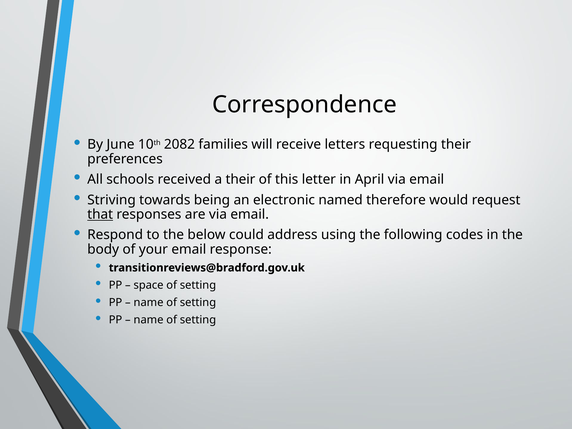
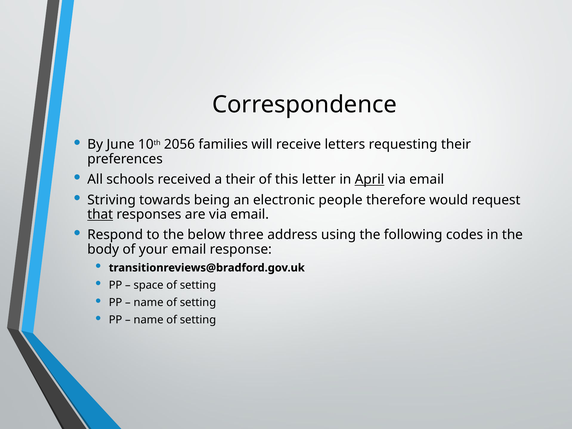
2082: 2082 -> 2056 (179, 145)
April underline: none -> present (370, 180)
named: named -> people (341, 200)
could: could -> three (246, 235)
